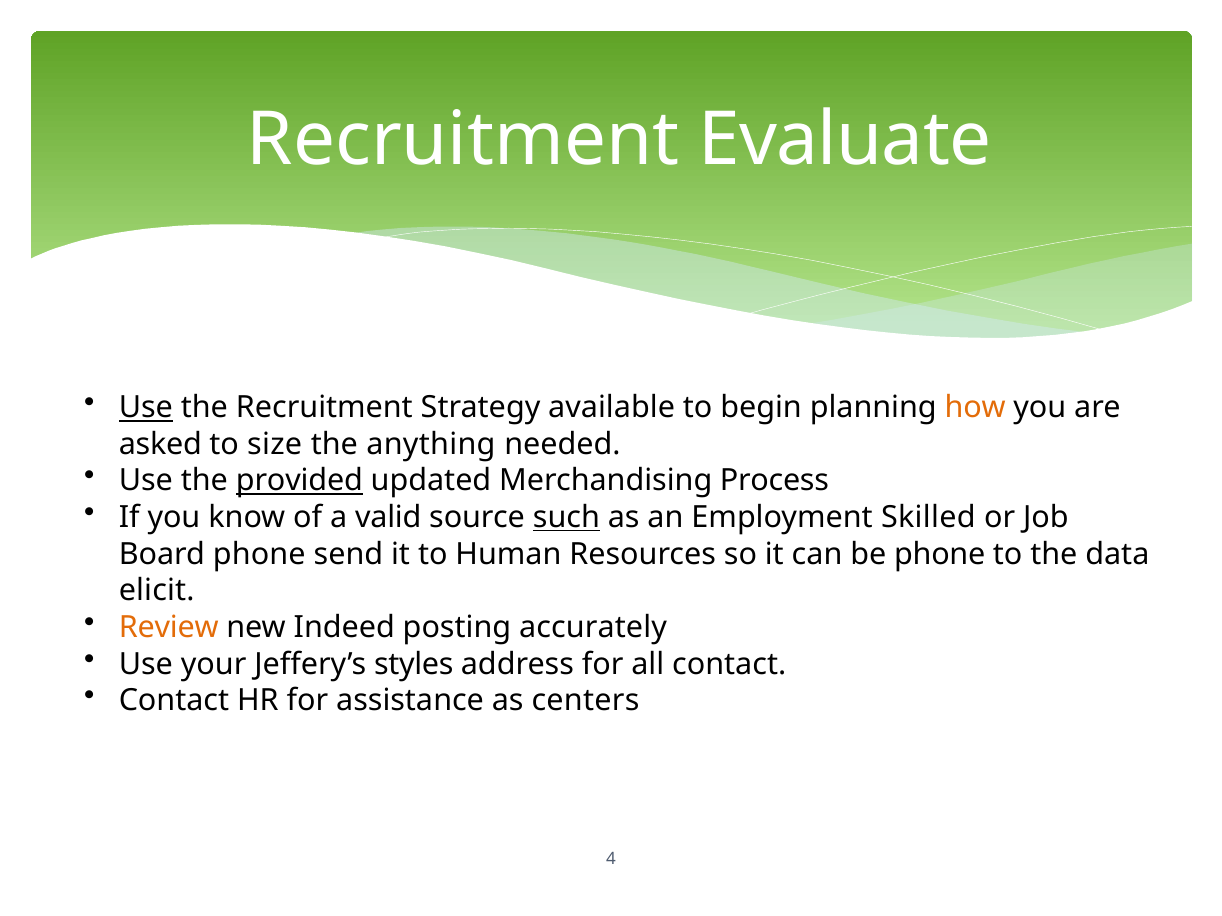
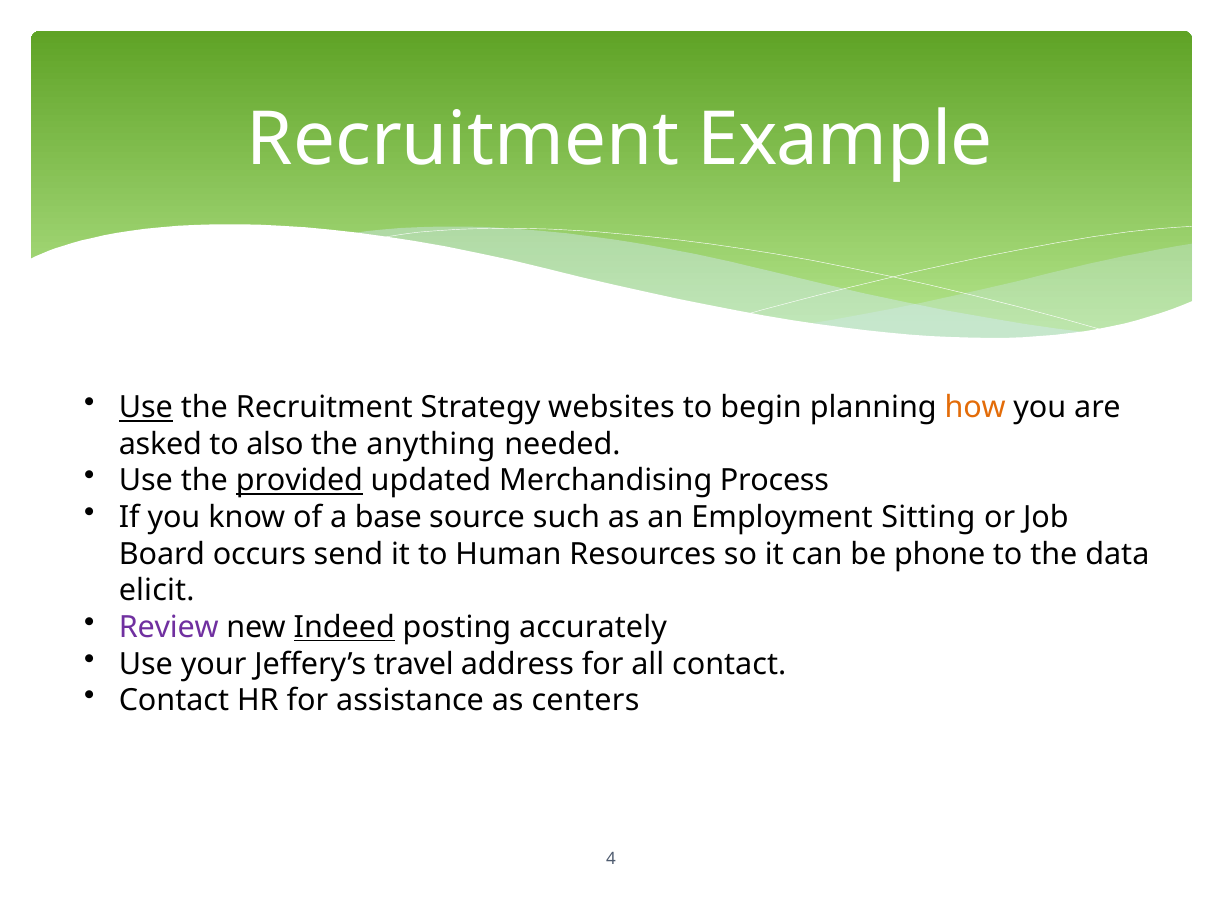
Evaluate: Evaluate -> Example (845, 139)
available: available -> websites (612, 408)
size: size -> also (275, 444)
valid: valid -> base (388, 518)
such underline: present -> none (566, 518)
Skilled: Skilled -> Sitting (928, 518)
Board phone: phone -> occurs (259, 554)
Review colour: orange -> purple (169, 628)
Indeed underline: none -> present (344, 628)
styles: styles -> travel (414, 664)
